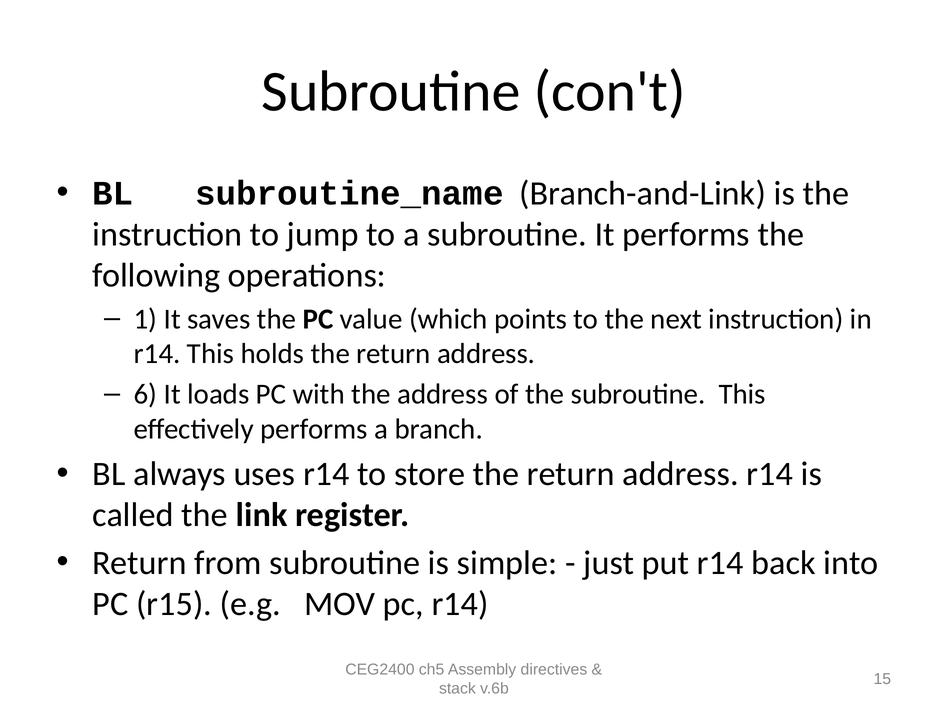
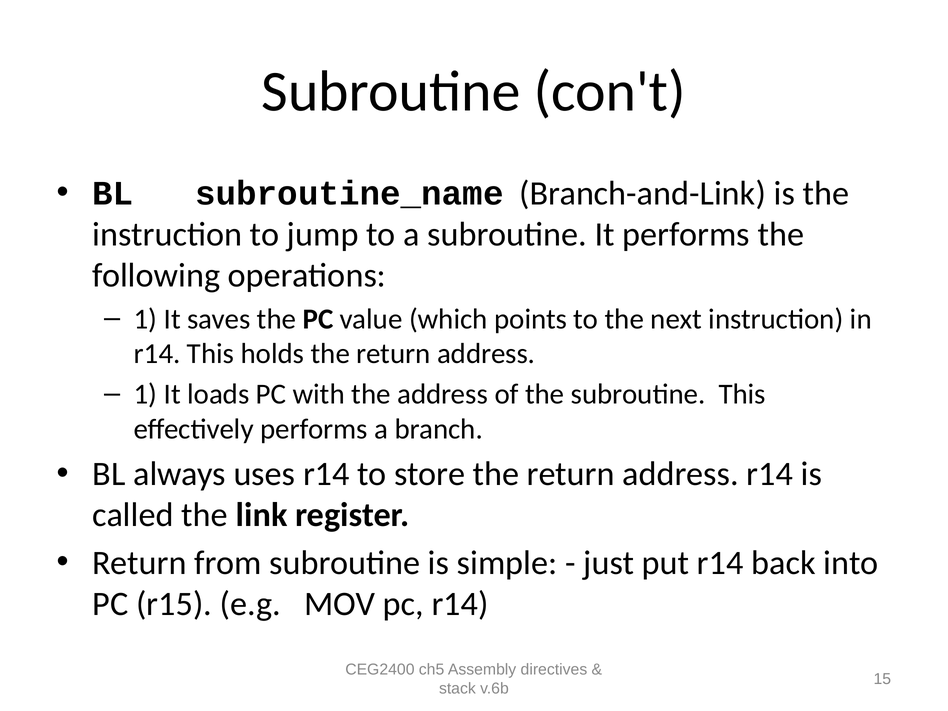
6: 6 -> 1 (146, 394)
